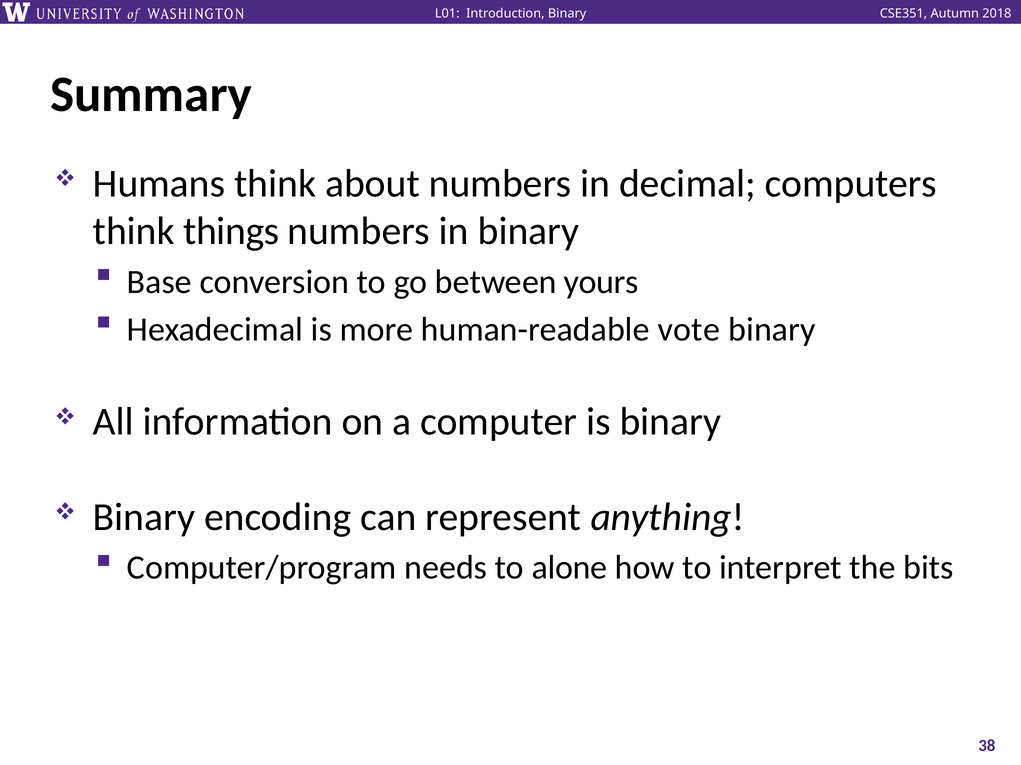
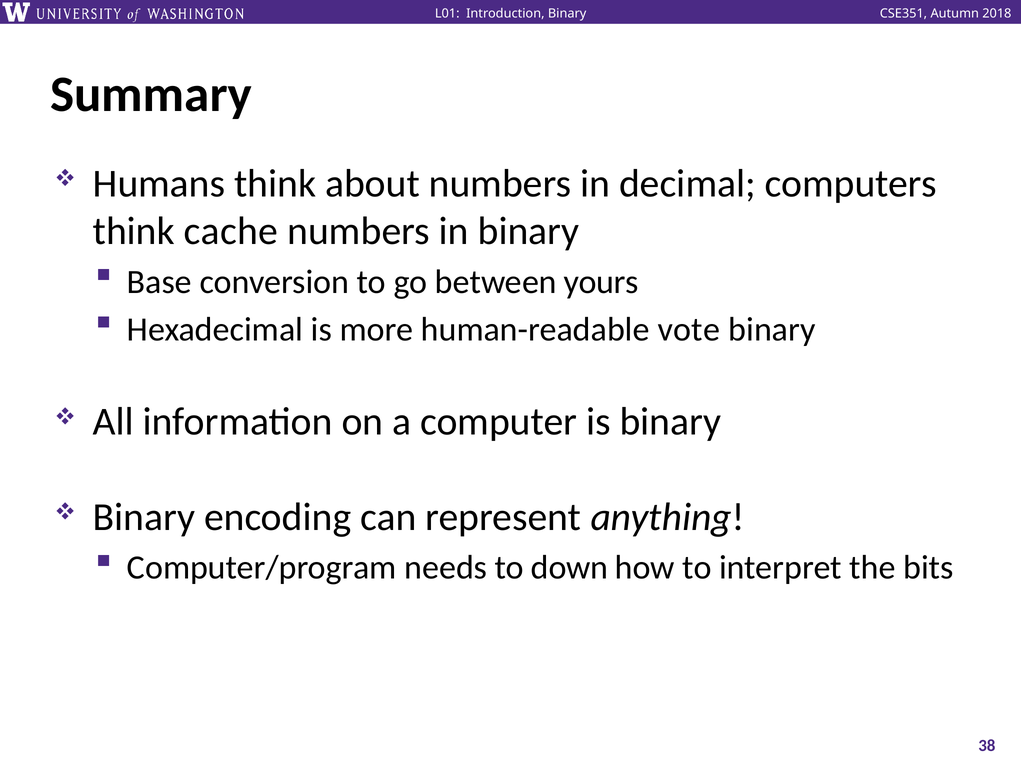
things: things -> cache (231, 231)
alone: alone -> down (569, 568)
